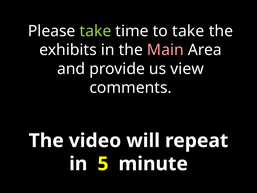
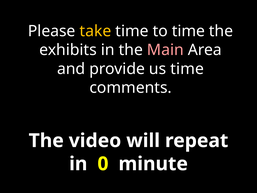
take colour: light green -> yellow (95, 31)
to take: take -> time (188, 31)
us view: view -> time (187, 69)
5: 5 -> 0 (103, 164)
